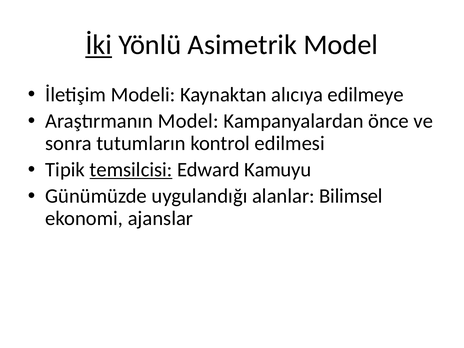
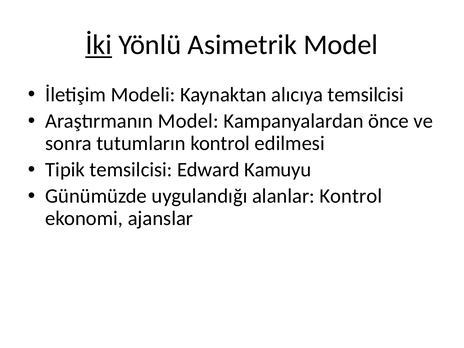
alıcıya edilmeye: edilmeye -> temsilcisi (366, 95)
temsilcisi underline: present -> none (131, 170)
alanlar Bilimsel: Bilimsel -> Kontrol (351, 196)
